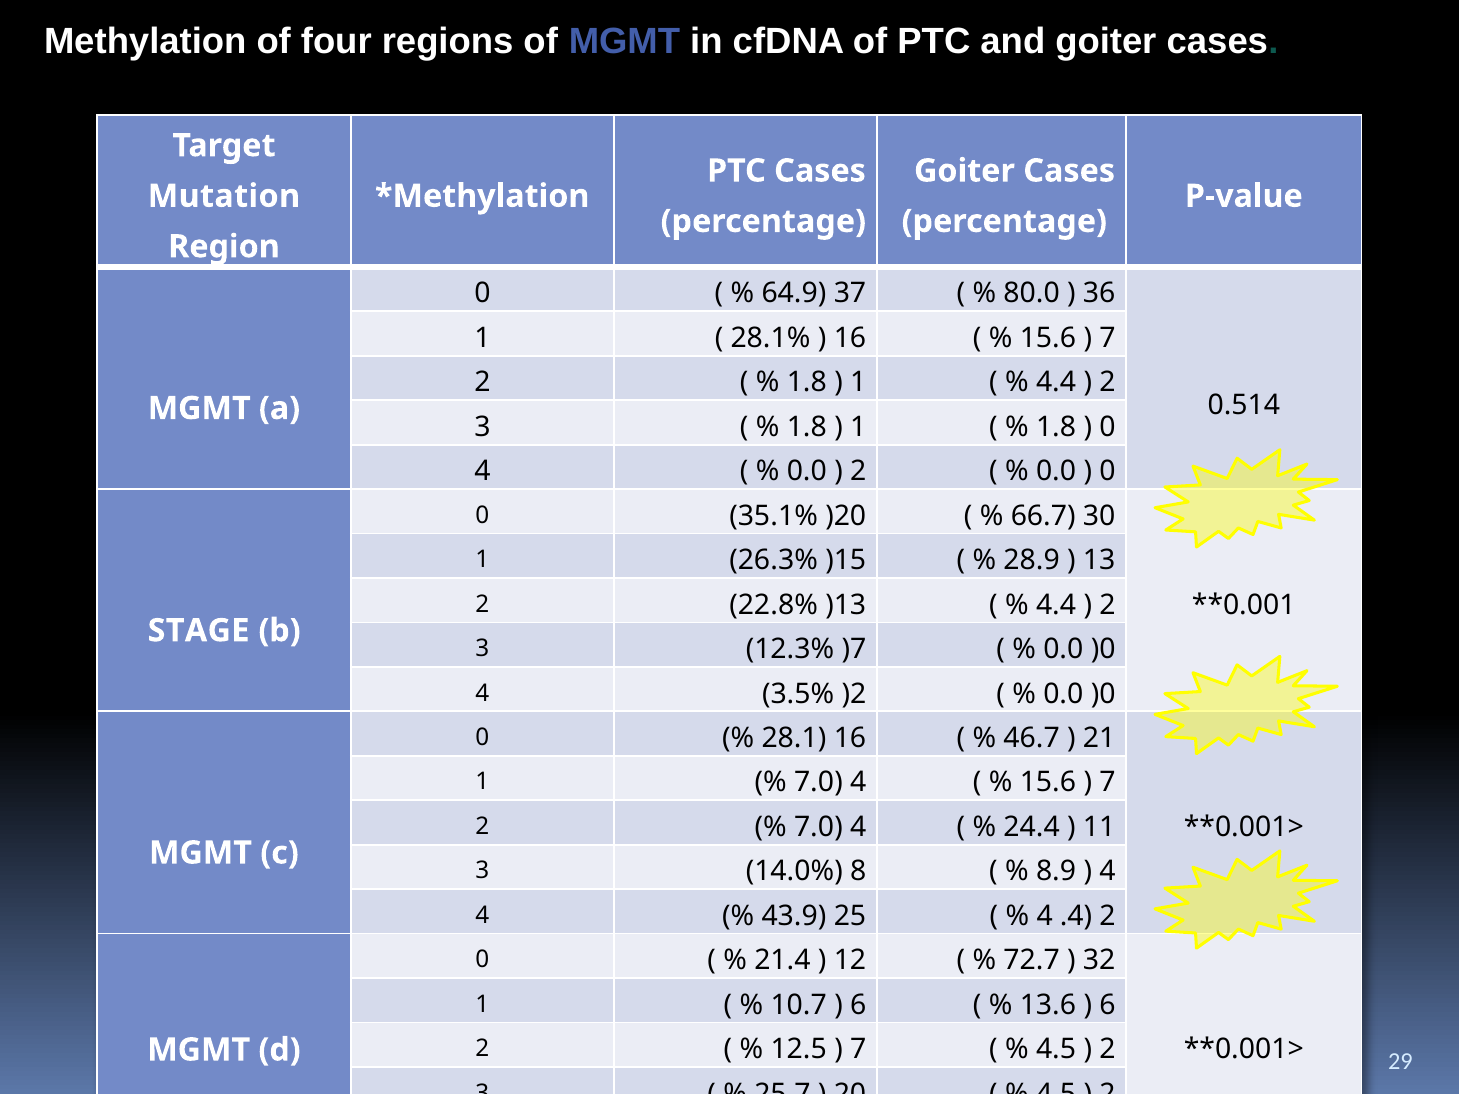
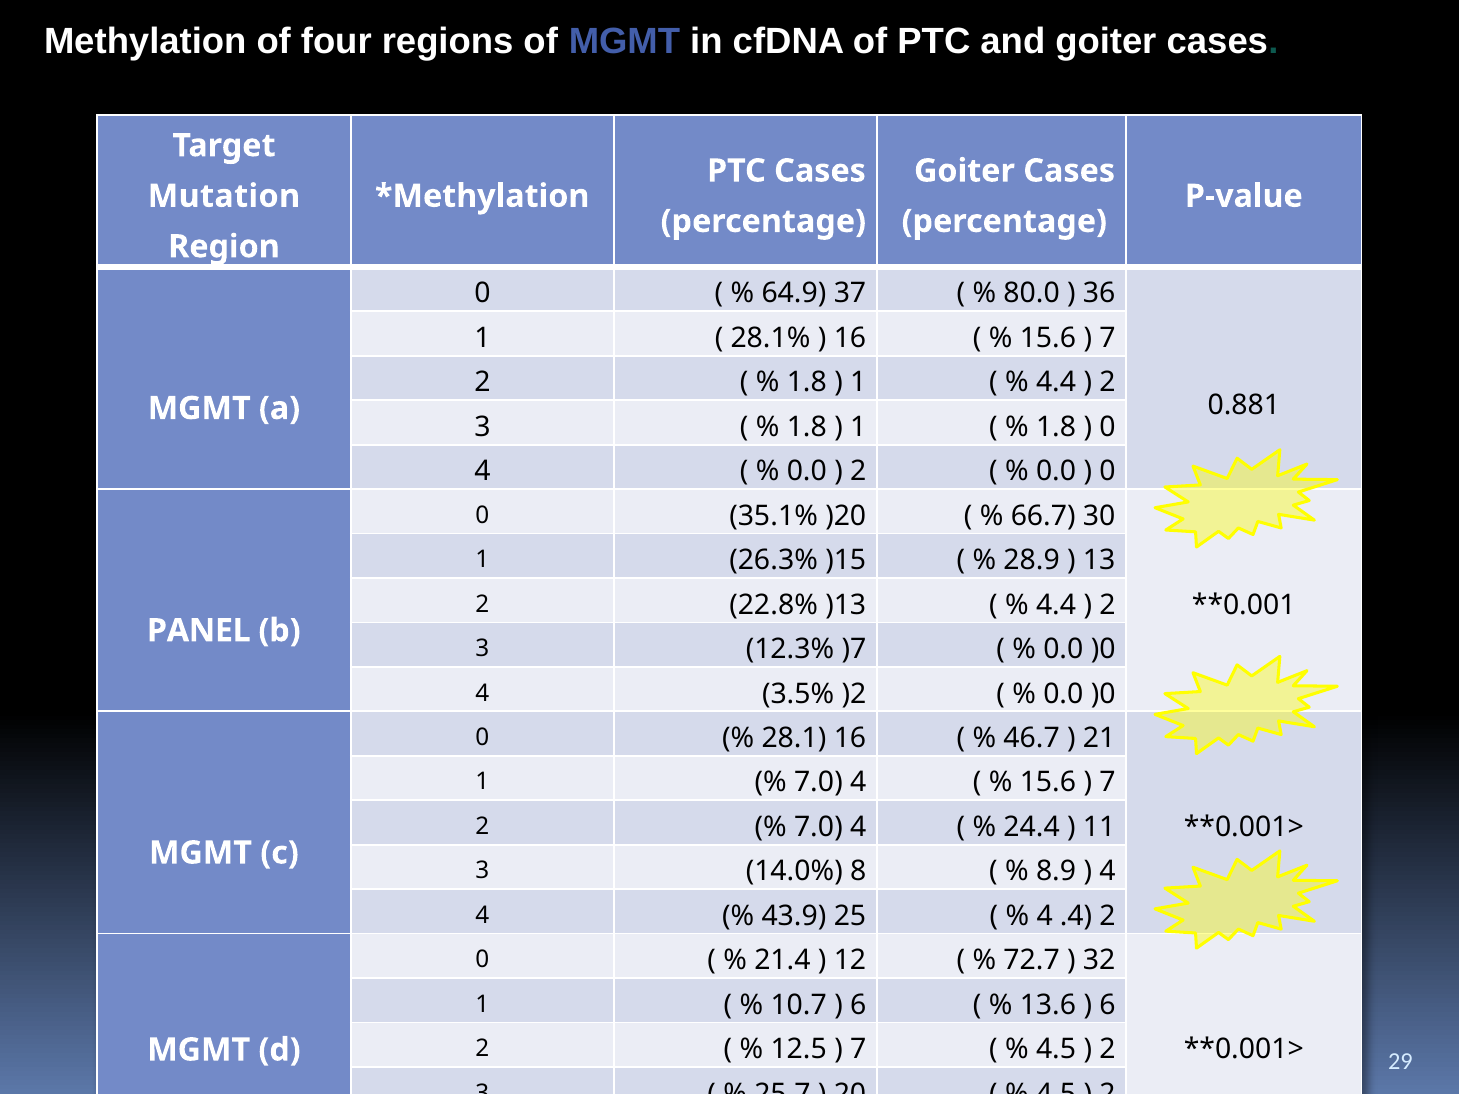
0.514: 0.514 -> 0.881 (1244, 405)
STAGE: STAGE -> PANEL (199, 631)
